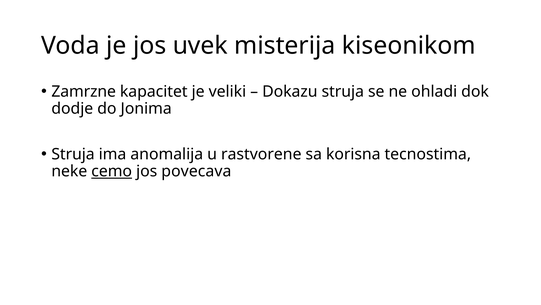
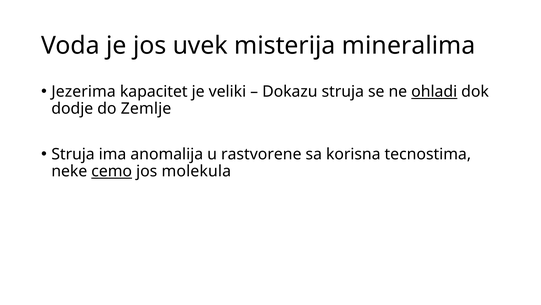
kiseonikom: kiseonikom -> mineralima (409, 45)
Zamrzne: Zamrzne -> Jezerima (84, 91)
ohladi underline: none -> present (434, 91)
Jonima: Jonima -> Zemlje (146, 109)
povecava: povecava -> molekula (196, 171)
